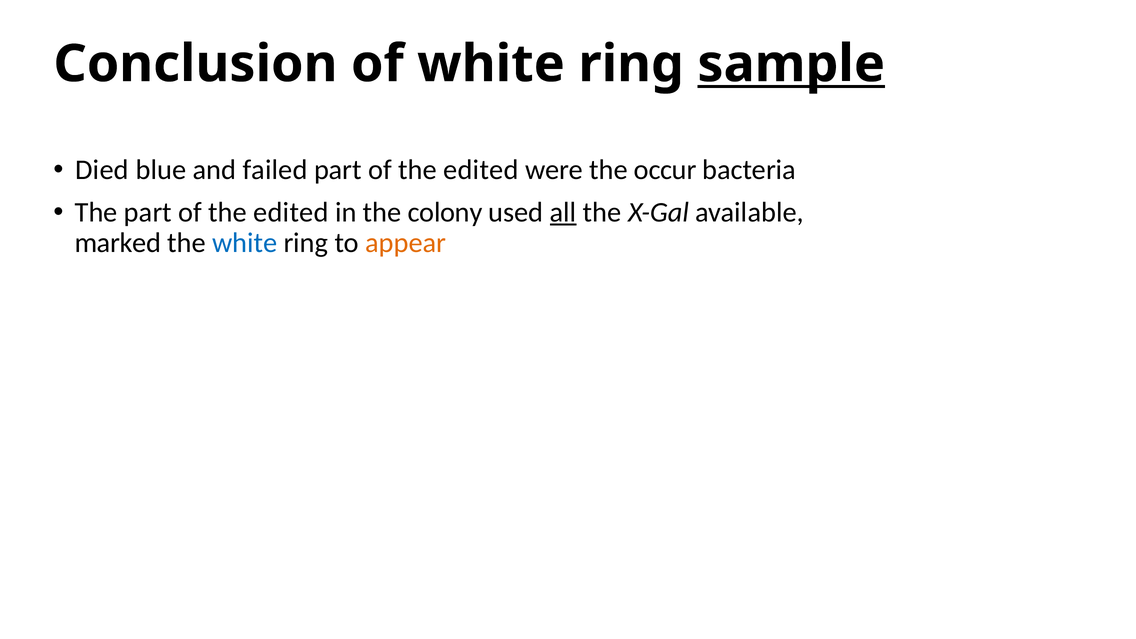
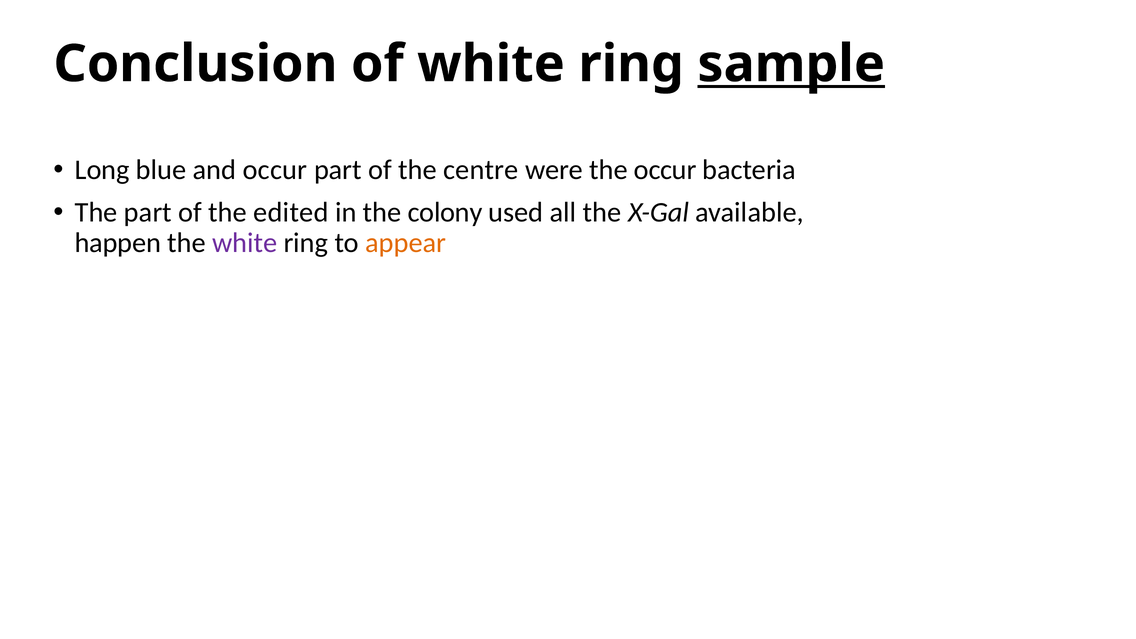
Died: Died -> Long (102, 170)
and failed: failed -> occur (275, 170)
edited: edited -> centre (481, 170)
all underline: present -> none (563, 212)
marked: marked -> happen (118, 243)
white colour: blue -> purple (245, 243)
